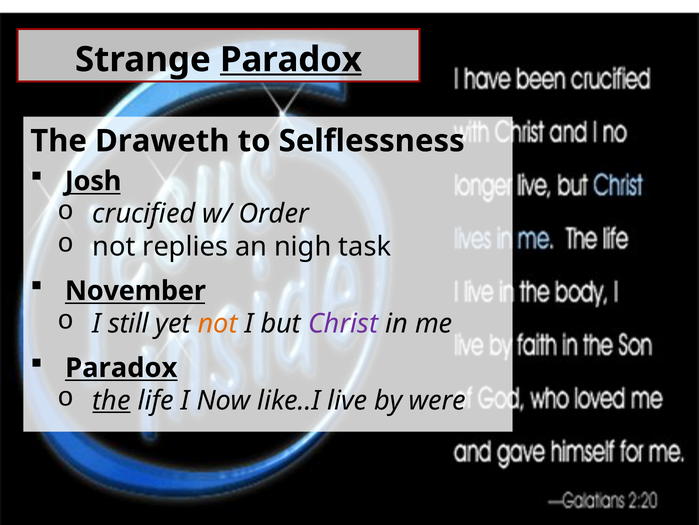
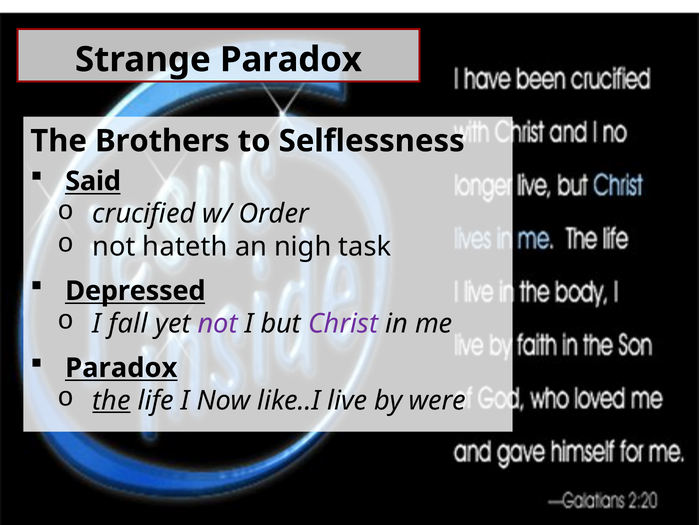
Paradox underline: present -> none (291, 59)
Draweth: Draweth -> Brothers (162, 141)
Josh: Josh -> Said (93, 181)
replies: replies -> hateth (185, 246)
November: November -> Depressed (135, 290)
still: still -> fall (128, 323)
not colour: orange -> purple (218, 323)
